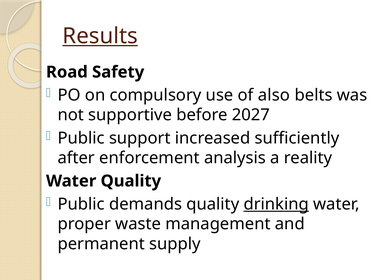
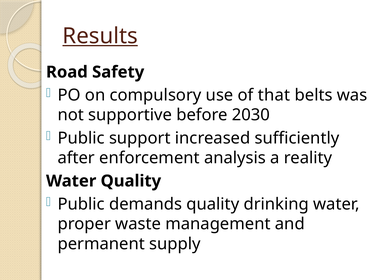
also: also -> that (274, 95)
2027: 2027 -> 2030 (251, 115)
drinking underline: present -> none (276, 204)
